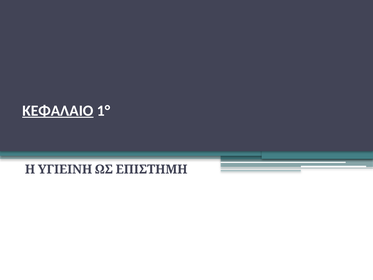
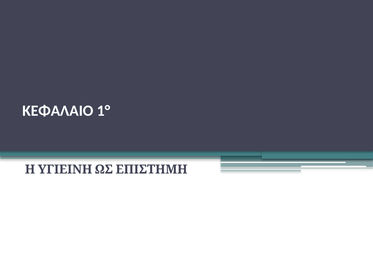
ΚΕΦΑΛΑΙΟ underline: present -> none (58, 111)
